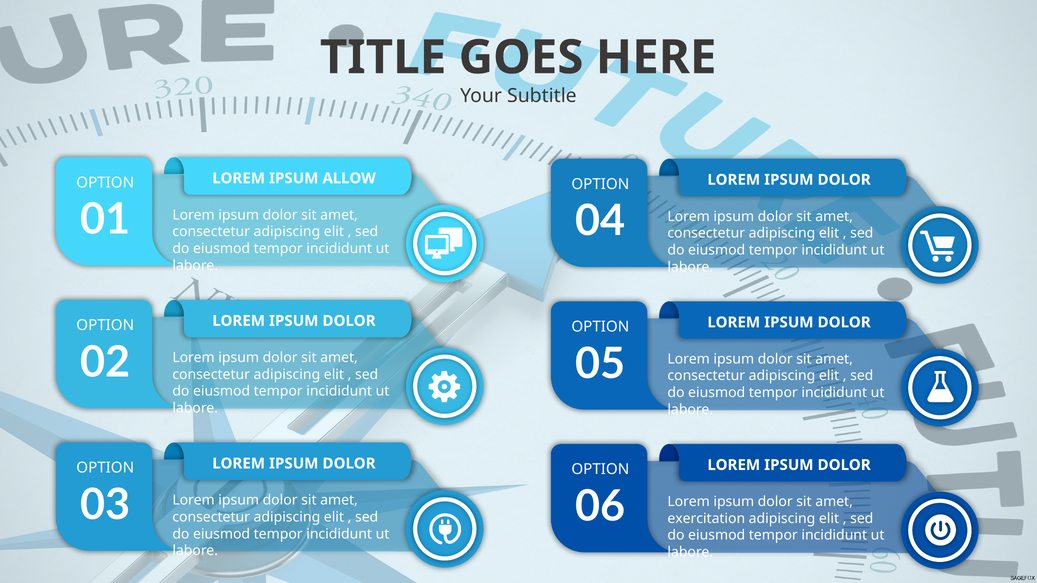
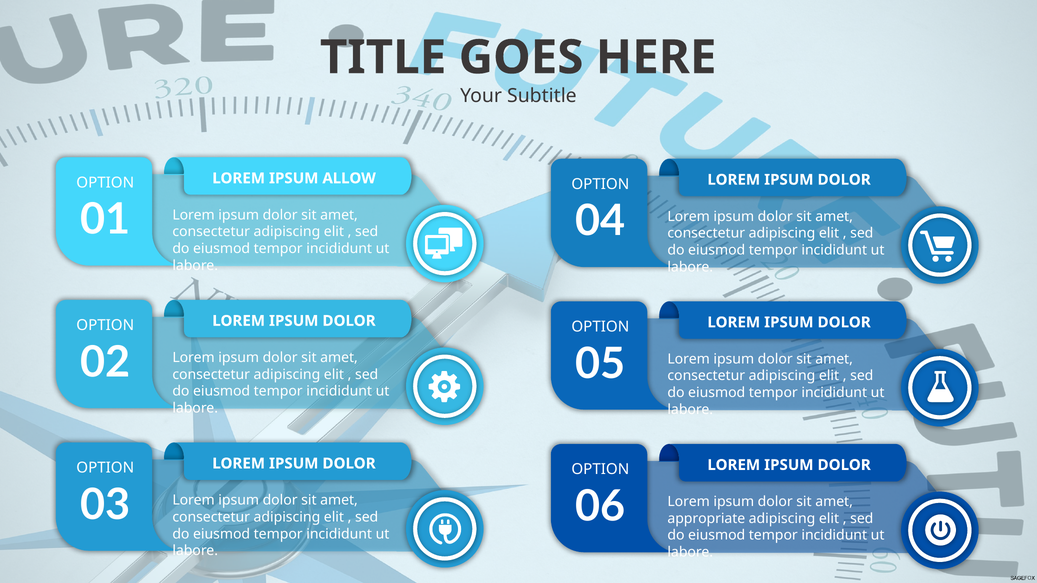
exercitation: exercitation -> appropriate (706, 519)
